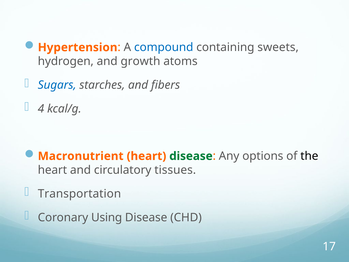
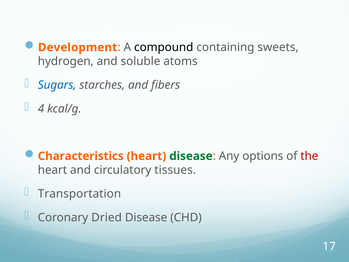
Hypertension: Hypertension -> Development (78, 47)
compound colour: blue -> black (164, 47)
growth: growth -> soluble (140, 61)
Macronutrient: Macronutrient -> Characteristics (81, 156)
the colour: black -> red (309, 156)
Using: Using -> Dried (107, 217)
